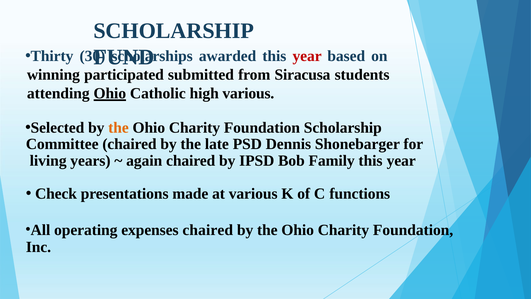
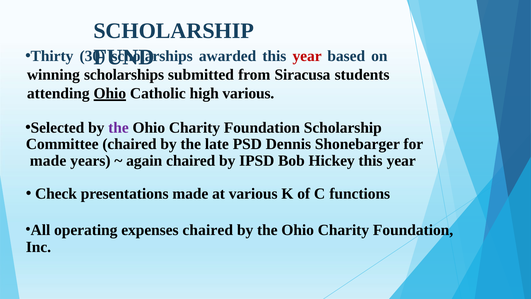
winning participated: participated -> scholarships (124, 75)
the colour: orange -> purple (118, 127)
living: living -> made (48, 161)
Family: Family -> Hickey (332, 161)
